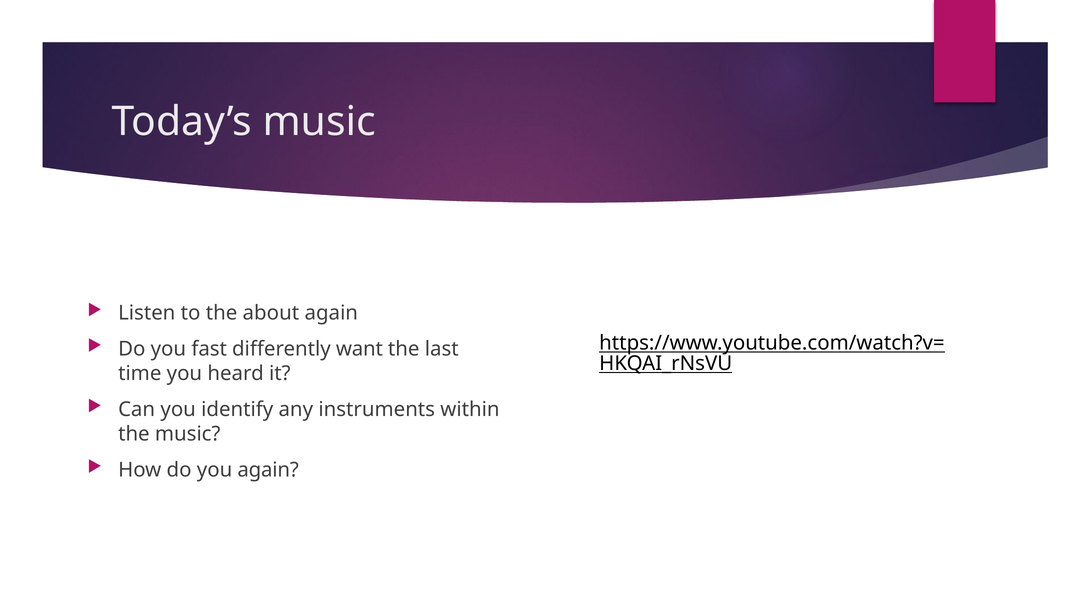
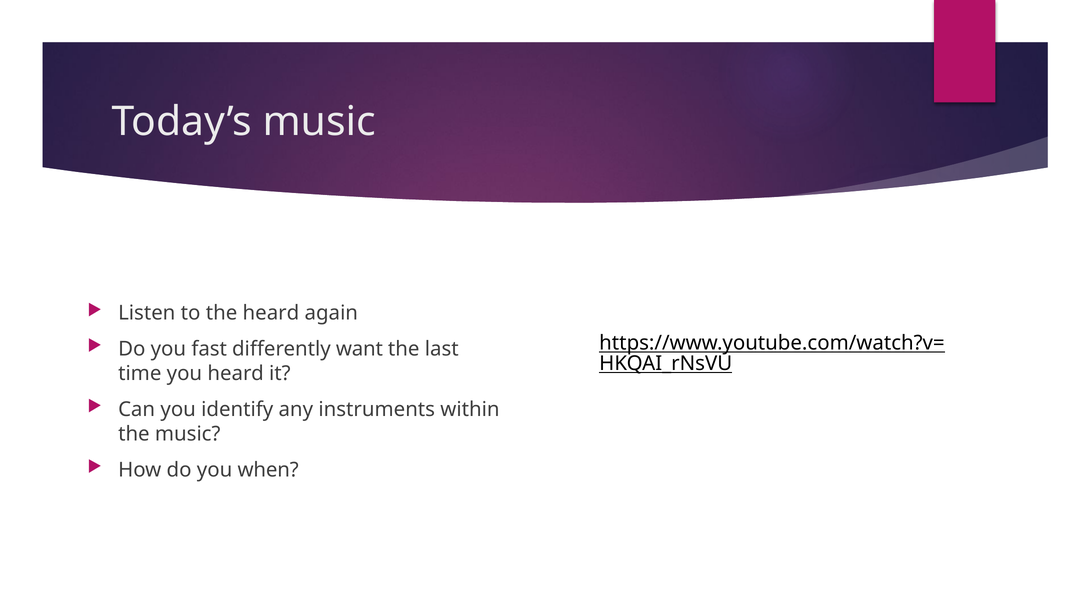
the about: about -> heard (271, 313)
you again: again -> when (268, 470)
